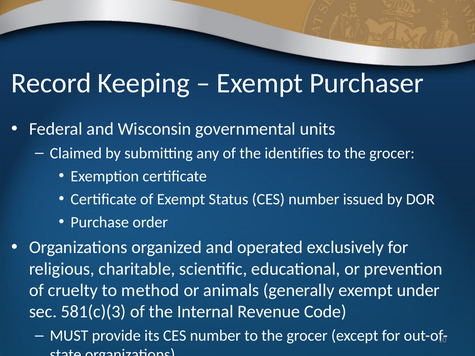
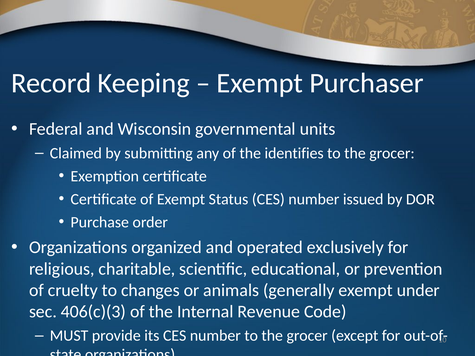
method: method -> changes (150, 290)
581(c)(3: 581(c)(3 -> 406(c)(3 (93, 312)
